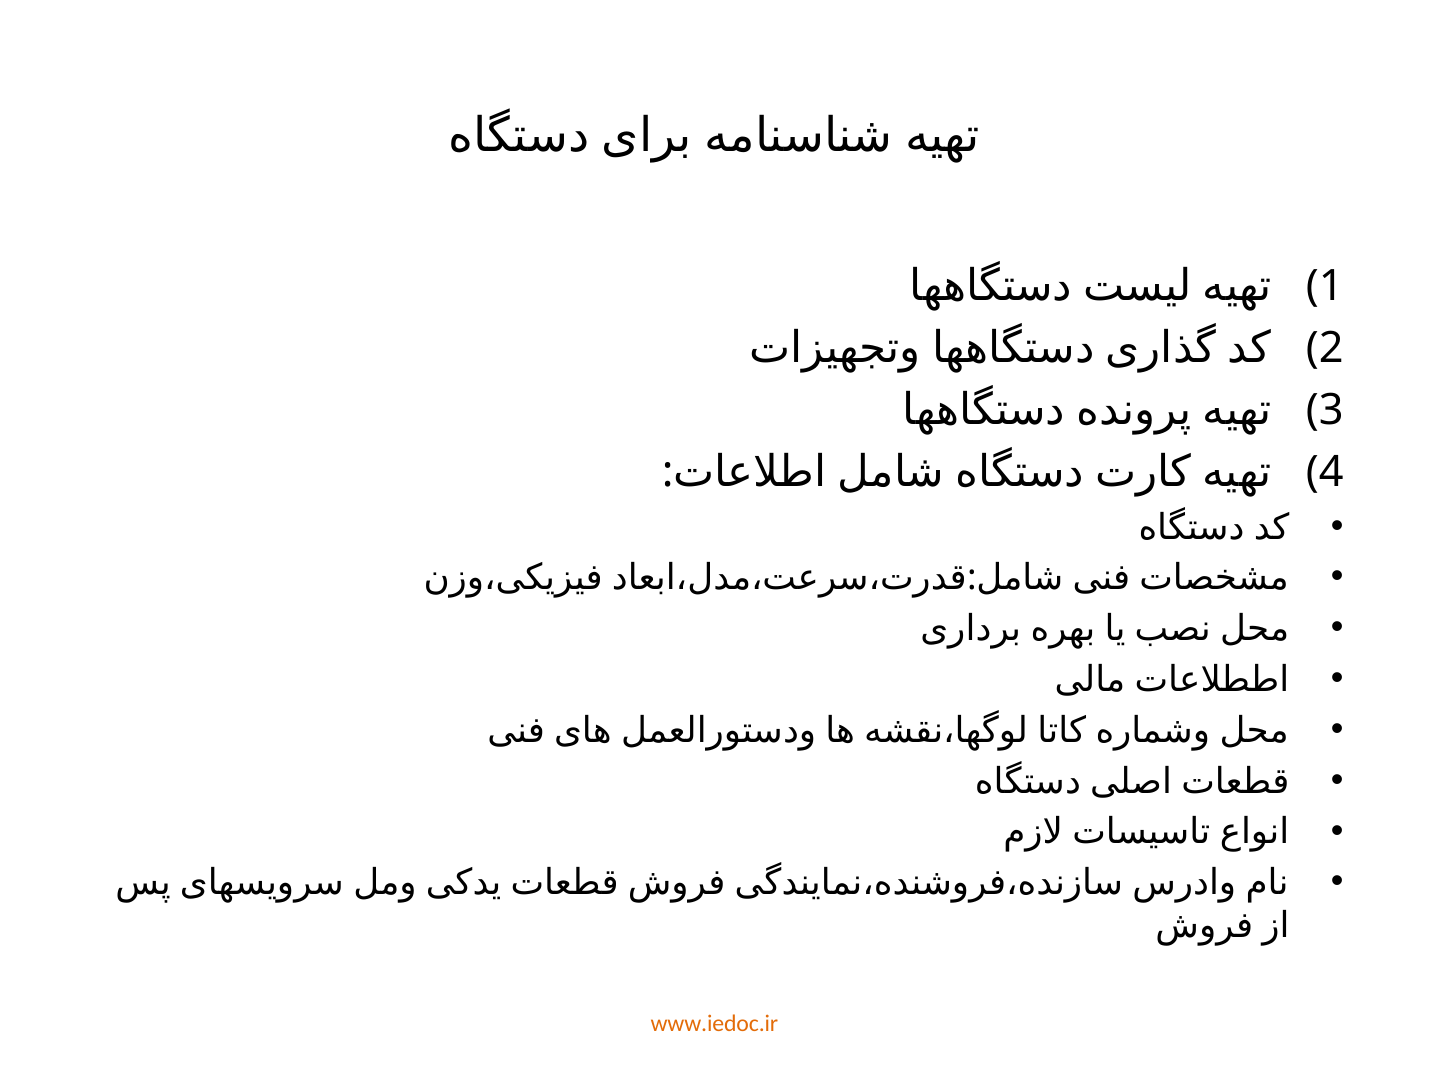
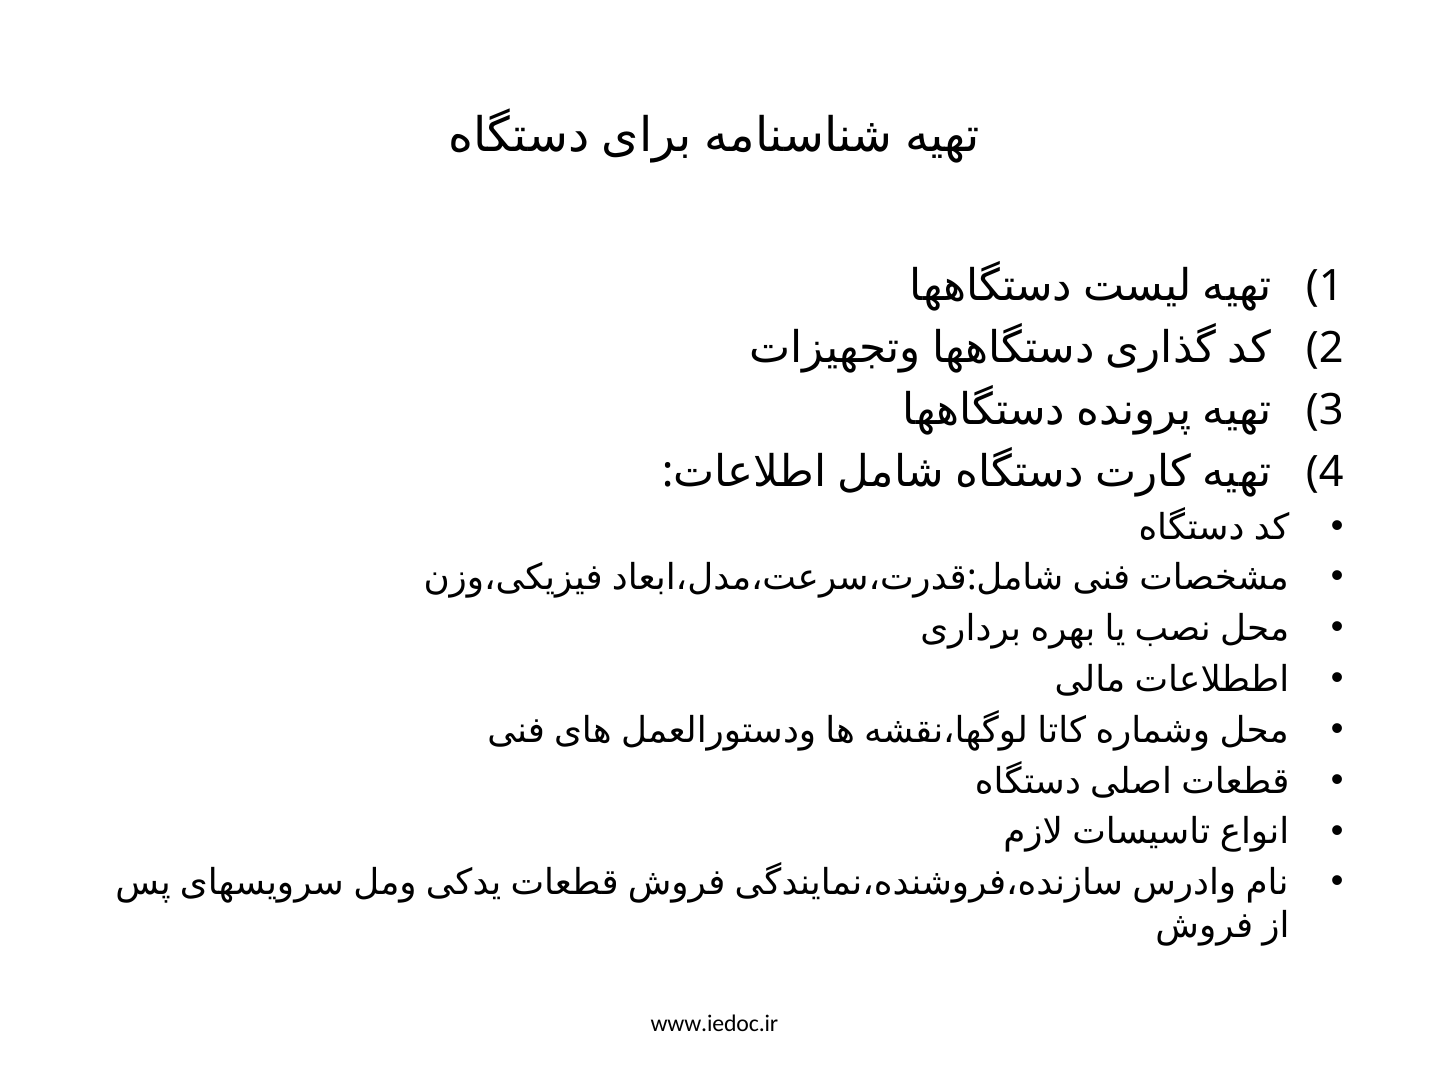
www.iedoc.ir colour: orange -> black (714, 1023)
